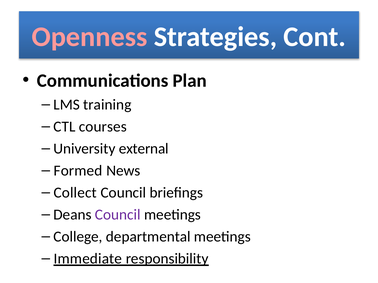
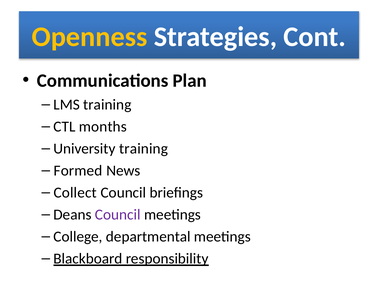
Openness colour: pink -> yellow (90, 37)
courses: courses -> months (103, 127)
University external: external -> training (144, 149)
Immediate: Immediate -> Blackboard (88, 259)
